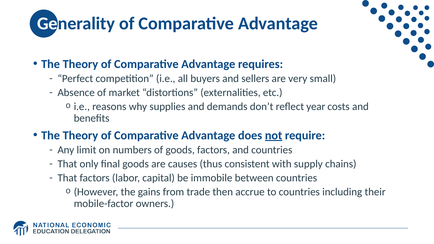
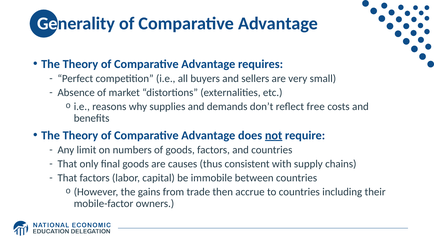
year: year -> free (316, 107)
